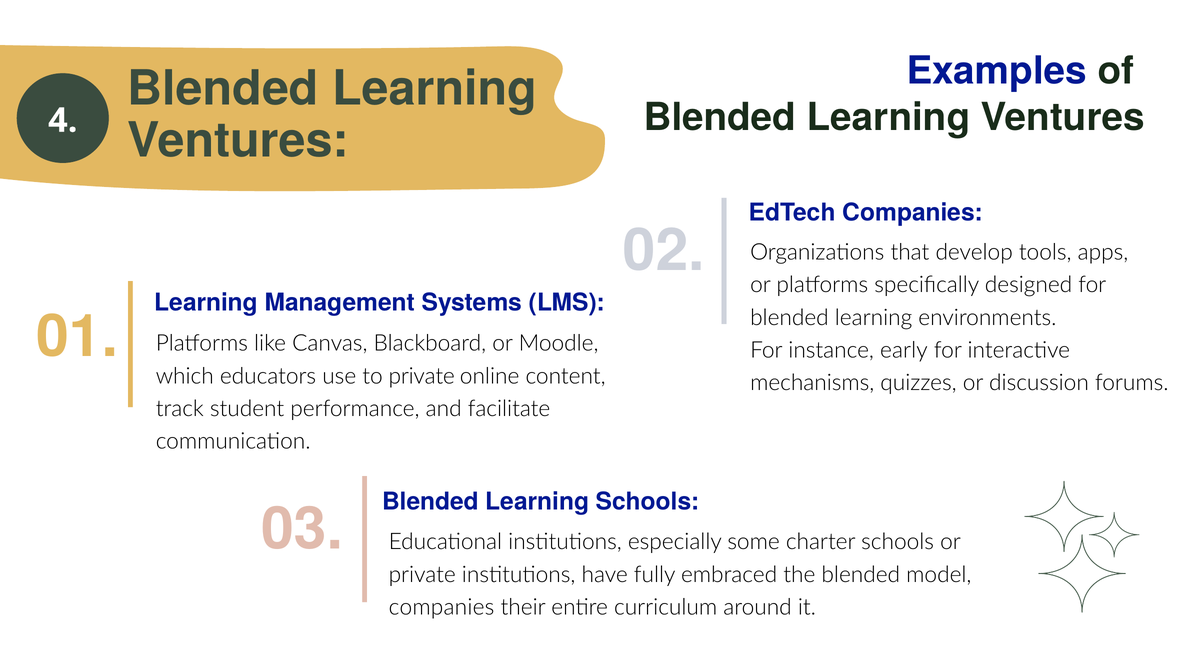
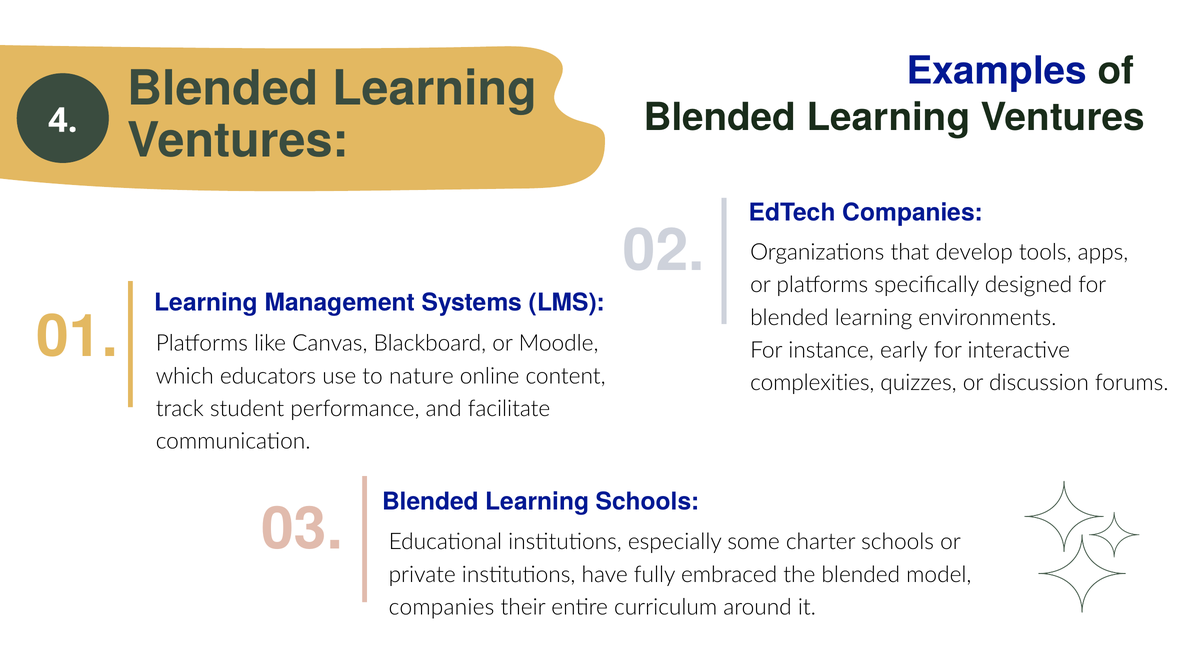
to private: private -> nature (421, 376)
mechanisms: mechanisms -> complexities (812, 383)
